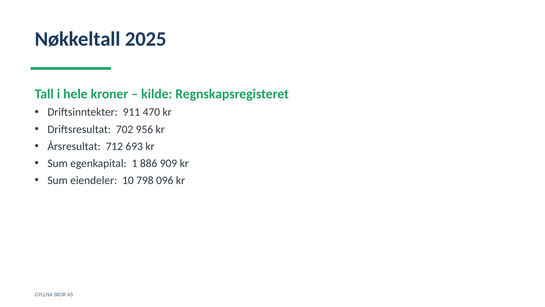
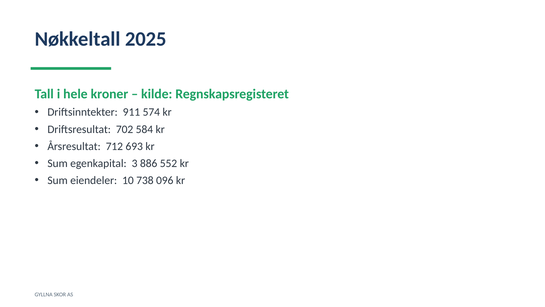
470: 470 -> 574 (151, 112)
956: 956 -> 584 (144, 129)
1: 1 -> 3 (135, 163)
909: 909 -> 552 (169, 163)
798: 798 -> 738 (145, 180)
